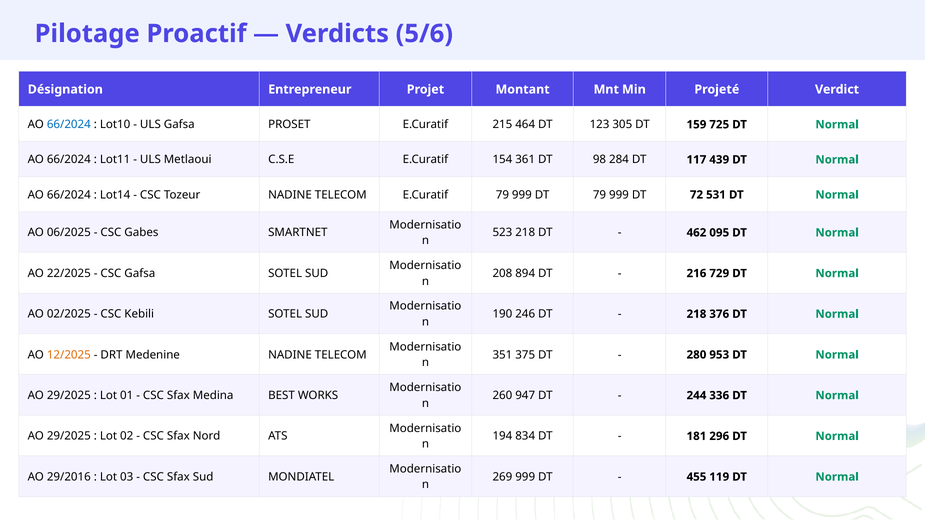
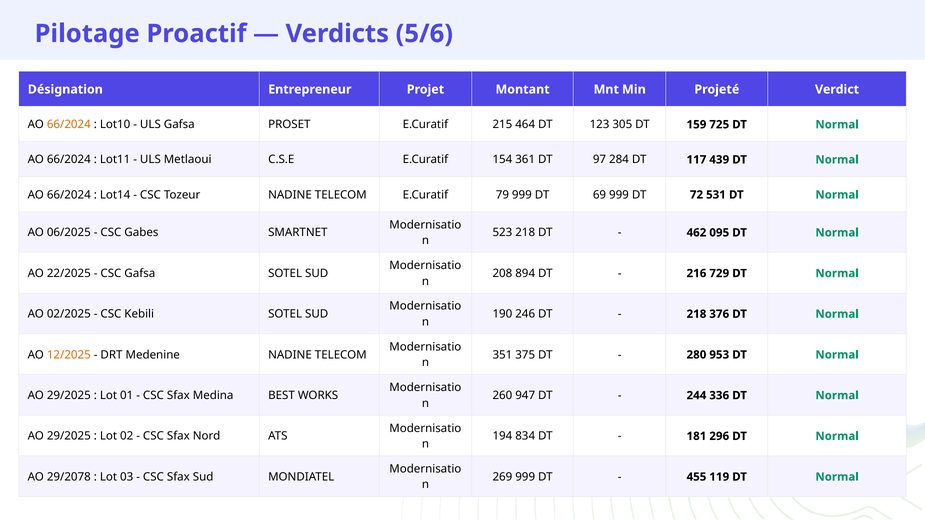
66/2024 colour: blue -> orange (69, 125)
98: 98 -> 97 (600, 160)
DT 79: 79 -> 69 (600, 195)
29/2016: 29/2016 -> 29/2078 (69, 477)
